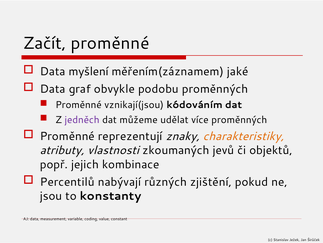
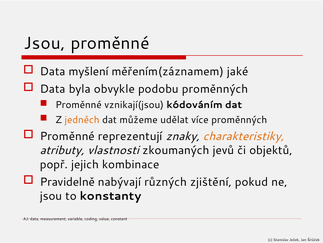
Začít: Začít -> Jsou (45, 43)
graf: graf -> byla (80, 89)
jedněch colour: purple -> orange (82, 119)
Percentilů: Percentilů -> Pravidelně (67, 181)
